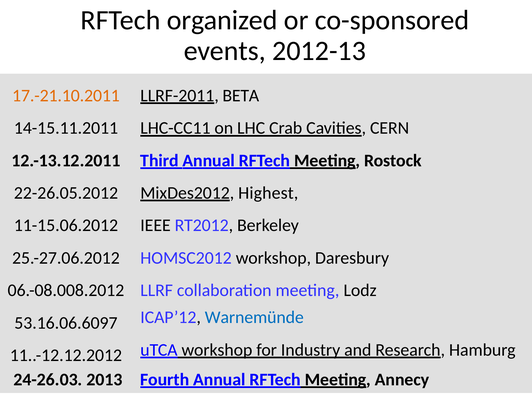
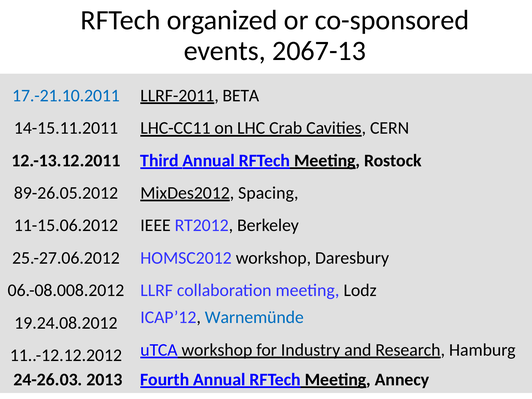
2012-13: 2012-13 -> 2067-13 (319, 51)
17.-21.10.2011 colour: orange -> blue (66, 96)
22-26.05.2012: 22-26.05.2012 -> 89-26.05.2012 (66, 193)
Highest: Highest -> Spacing (268, 193)
53.16.06.6097: 53.16.06.6097 -> 19.24.08.2012 (66, 323)
